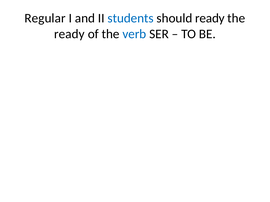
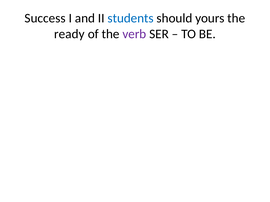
Regular: Regular -> Success (45, 18)
should ready: ready -> yours (210, 18)
verb colour: blue -> purple (134, 34)
